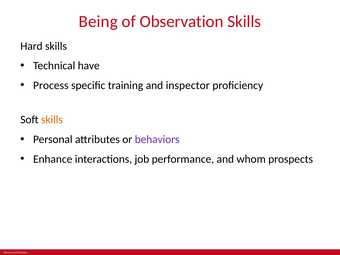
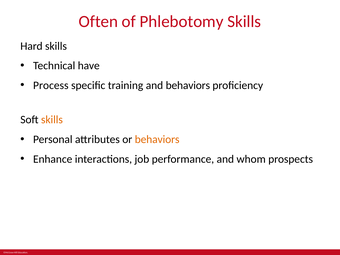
Being: Being -> Often (98, 22)
Observation: Observation -> Phlebotomy (182, 22)
and inspector: inspector -> behaviors (188, 85)
behaviors colour: purple -> orange (157, 139)
